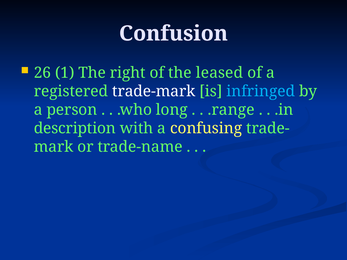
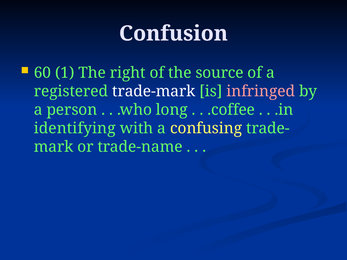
26: 26 -> 60 (42, 73)
leased: leased -> source (220, 73)
infringed colour: light blue -> pink (261, 91)
.range: .range -> .coffee (231, 110)
description: description -> identifying (75, 128)
